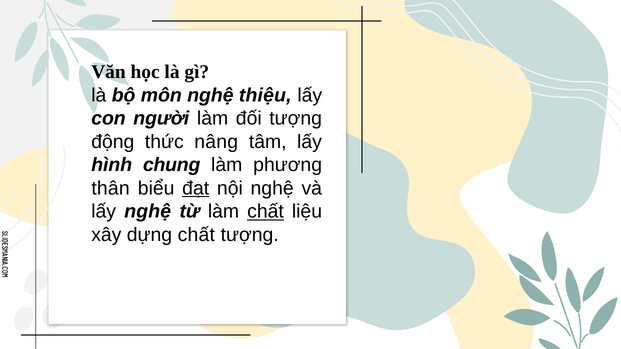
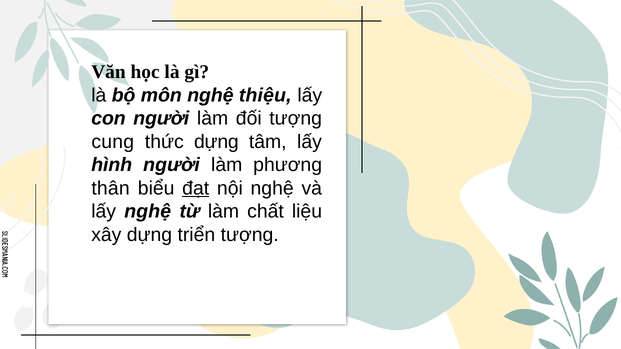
động: động -> cung (113, 142)
thức nâng: nâng -> dựng (216, 142)
hình chung: chung -> người (171, 165)
chất underline: present -> none (266, 212)
dựng chất: chất -> triển (196, 235)
